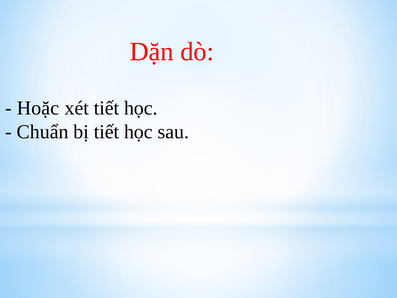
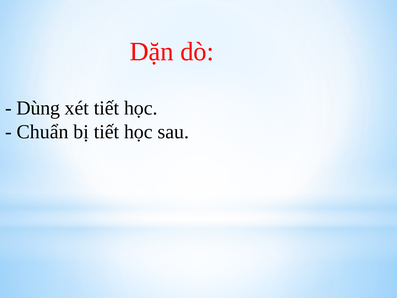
Hoặc: Hoặc -> Dùng (38, 108)
